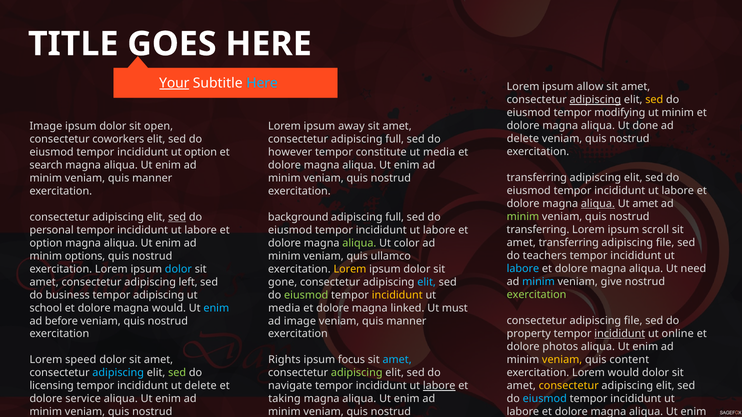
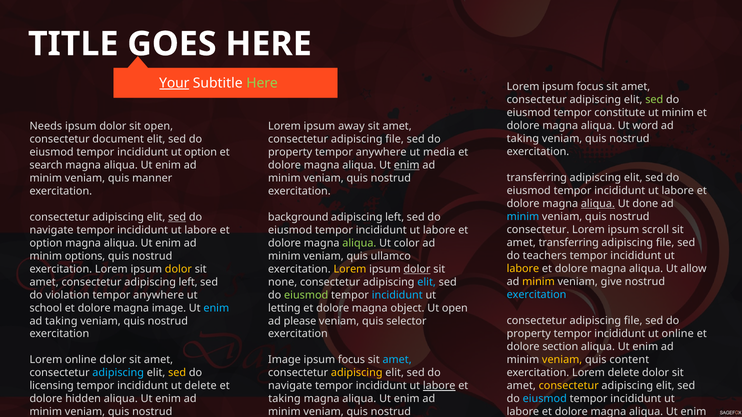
Here colour: light blue -> light green (262, 83)
Lorem ipsum allow: allow -> focus (590, 87)
adipiscing underline: present -> none (595, 100)
sed colour: yellow -> light green (654, 100)
modifying: modifying -> constitute (620, 113)
done: done -> word (645, 126)
Image: Image -> Needs (46, 126)
delete: delete -> taking (523, 139)
coworkers: coworkers -> document (118, 139)
full: full -> file (395, 139)
however: however -> property (290, 152)
constitute: constitute -> anywhere (381, 152)
enim underline: none -> present (407, 165)
Ut amet: amet -> done (645, 204)
minim colour: light green -> light blue (523, 217)
full: full -> left (395, 217)
transferring: transferring -> consectetur (538, 230)
personal: personal -> navigate (52, 230)
labore colour: light blue -> yellow (523, 269)
need: need -> allow (693, 269)
dolor colour: light blue -> yellow (178, 269)
dolor underline: none -> present (417, 269)
minim colour: light blue -> yellow (539, 282)
gone: gone -> none (283, 282)
exercitation colour: light green -> light blue (537, 295)
business: business -> violation (68, 295)
adipiscing: adipiscing -> anywhere (159, 295)
incididunt colour: yellow -> light blue (397, 295)
magna would: would -> image (169, 308)
media: media -> letting (284, 308)
linked: linked -> object (408, 308)
Ut must: must -> open (455, 308)
before: before -> taking (61, 321)
ad image: image -> please (300, 321)
manner: manner -> selector (406, 321)
incididunt underline: present -> none (620, 334)
photos: photos -> section (560, 347)
Lorem speed: speed -> online (81, 360)
Rights: Rights -> Image (284, 360)
Lorem would: would -> delete (623, 373)
sed colour: light green -> yellow (177, 373)
adipiscing colour: light green -> yellow (357, 373)
service: service -> hidden (83, 399)
